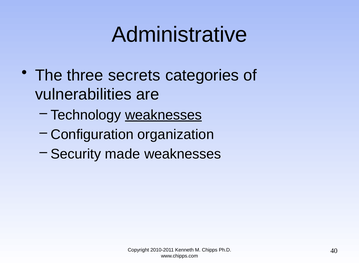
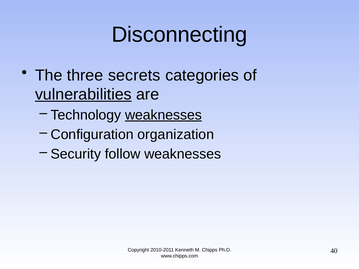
Administrative: Administrative -> Disconnecting (179, 35)
vulnerabilities underline: none -> present (83, 94)
made: made -> follow (123, 154)
